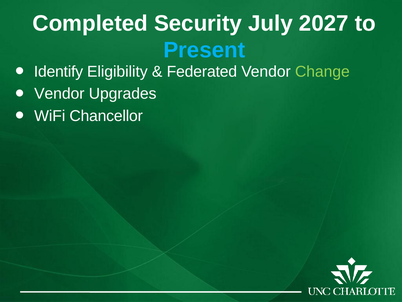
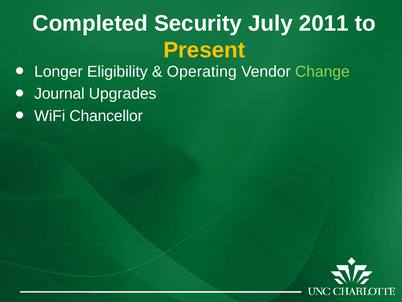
2027: 2027 -> 2011 (324, 23)
Present colour: light blue -> yellow (204, 50)
Identify: Identify -> Longer (58, 71)
Federated: Federated -> Operating (202, 71)
Vendor: Vendor -> Journal (59, 94)
